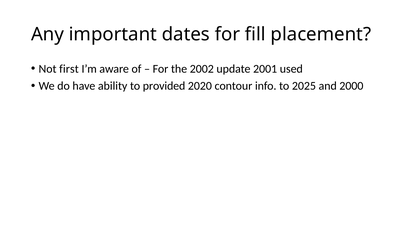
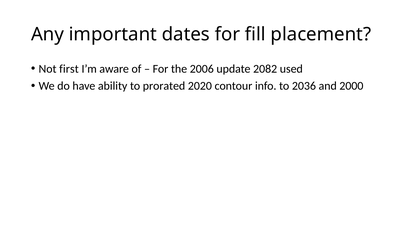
2002: 2002 -> 2006 (202, 69)
2001: 2001 -> 2082 (265, 69)
provided: provided -> prorated (164, 86)
2025: 2025 -> 2036 (304, 86)
